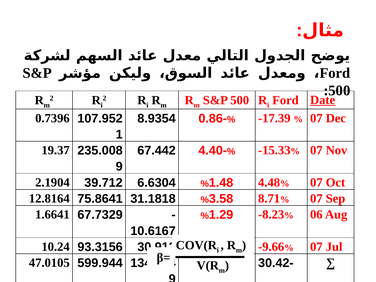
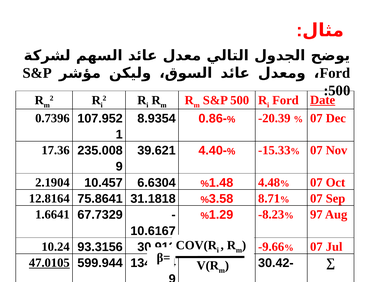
-17.39: -17.39 -> -20.39 (274, 118)
19.37: 19.37 -> 17.36 (56, 150)
67.442: 67.442 -> 39.621 (157, 151)
39.712: 39.712 -> 10.457 (104, 183)
06: 06 -> 97 (316, 215)
47.0105 underline: none -> present (49, 263)
